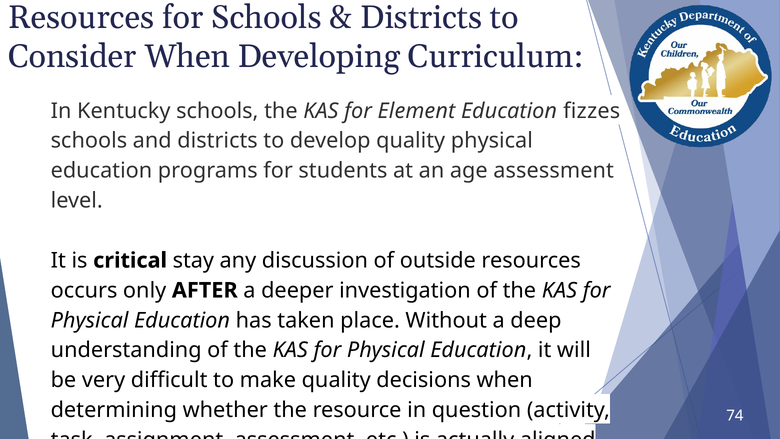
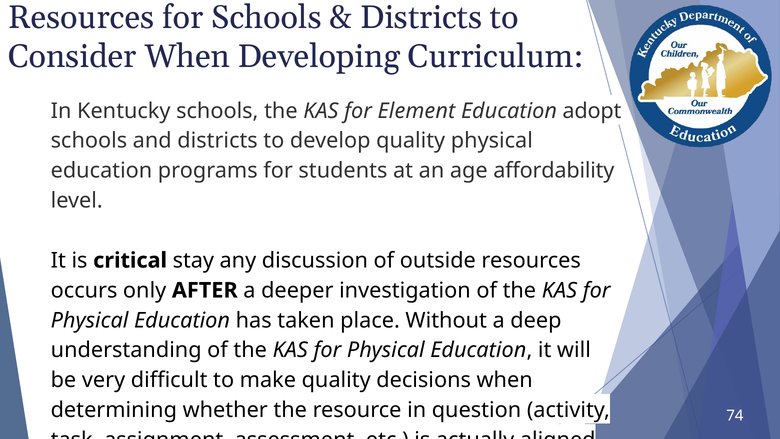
fizzes: fizzes -> adopt (592, 111)
age assessment: assessment -> affordability (554, 171)
